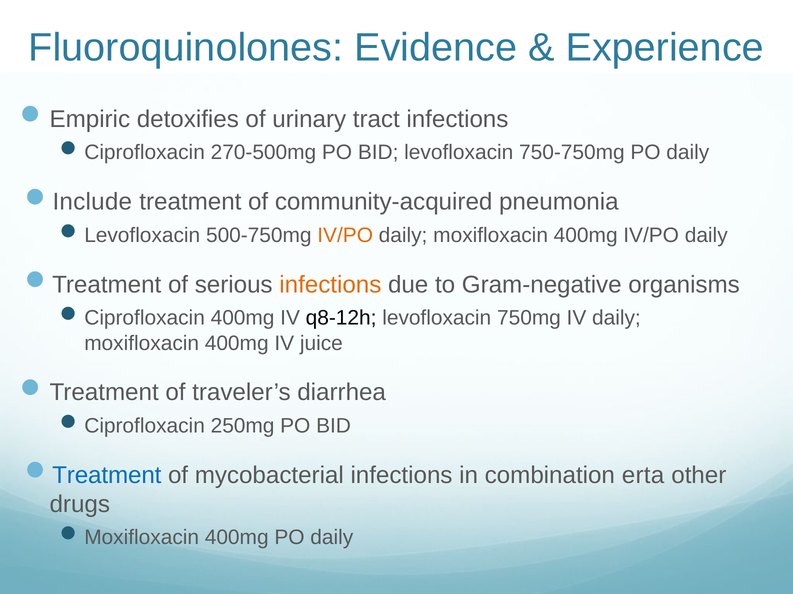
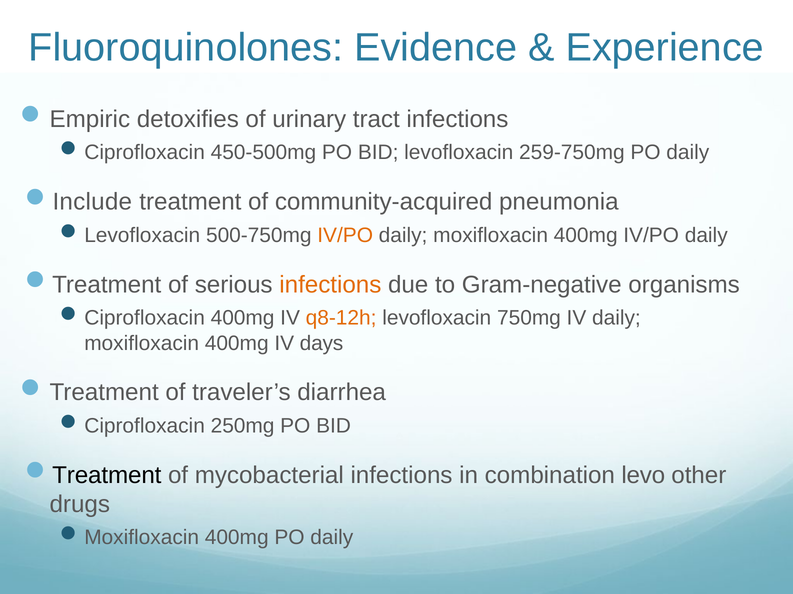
270-500mg: 270-500mg -> 450-500mg (263, 153)
750-750mg: 750-750mg -> 259-750mg (572, 153)
q8-12h colour: black -> orange (341, 318)
juice: juice -> days (321, 344)
Treatment colour: blue -> black (107, 476)
erta: erta -> levo (643, 476)
